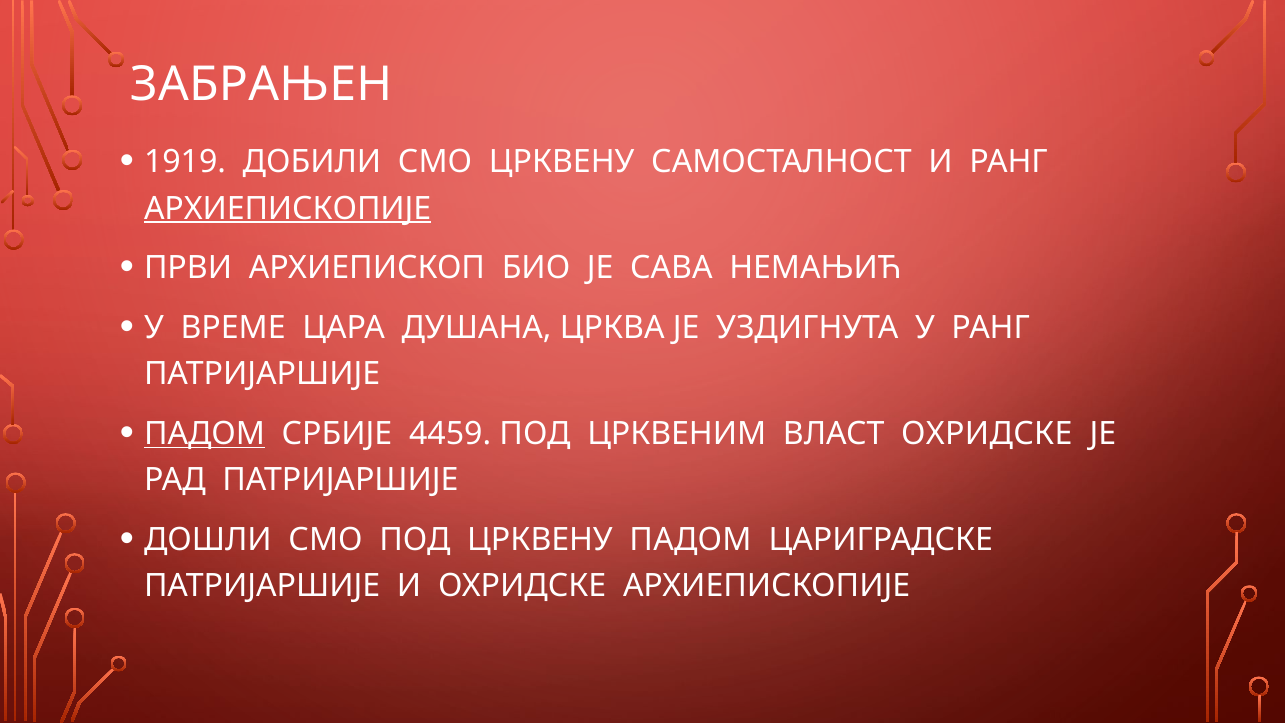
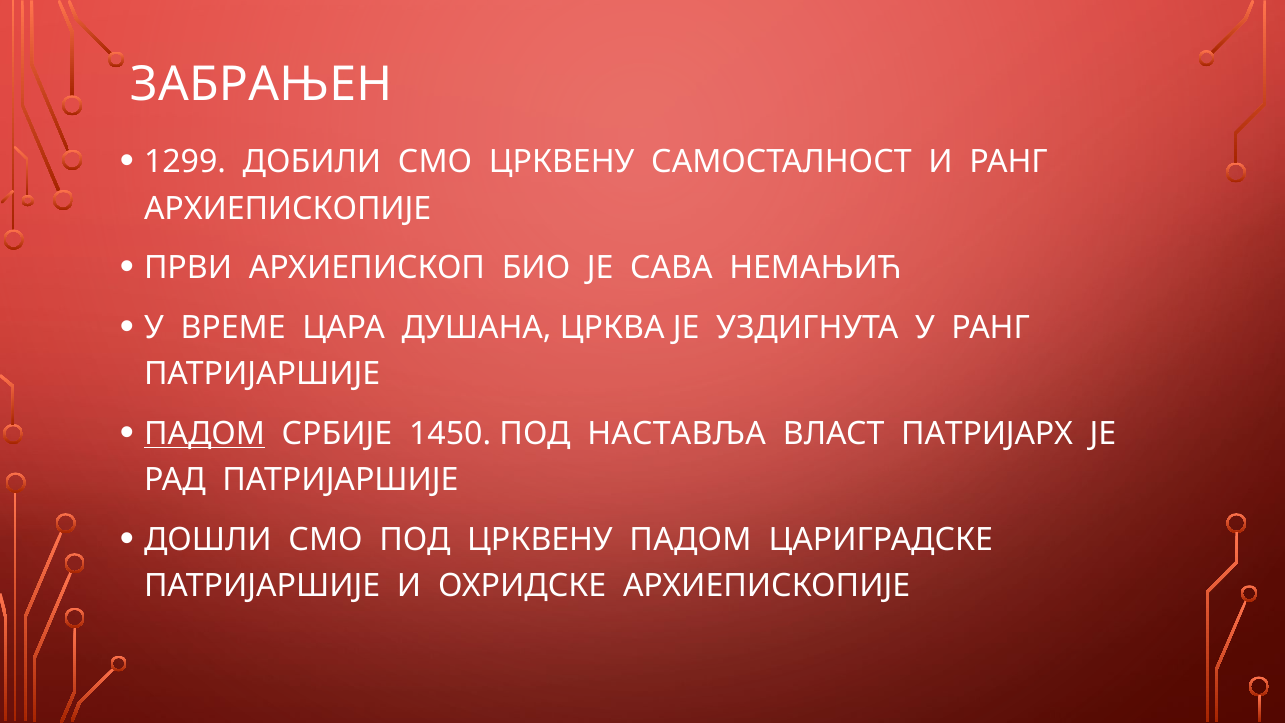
1919: 1919 -> 1299 (185, 162)
АРХИЕПИСКОПИЈЕ underline: present -> none (288, 208)
4459: 4459 -> 1450 (450, 434)
ЦРКВЕНИМ: ЦРКВЕНИМ -> НАСТАВЉА (677, 434)
ВЛАСТ ОХРИДСКЕ: ОХРИДСКЕ -> ПАТРИЈАРХ (987, 434)
